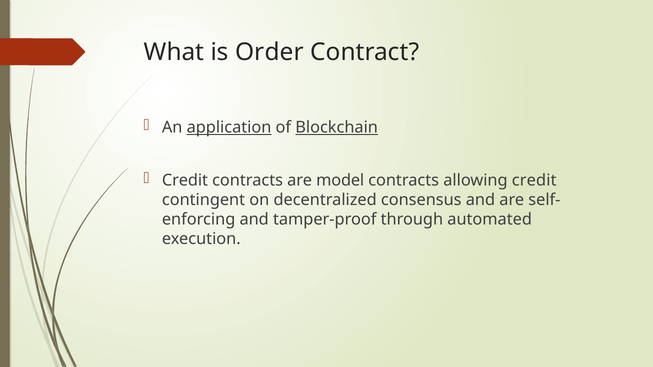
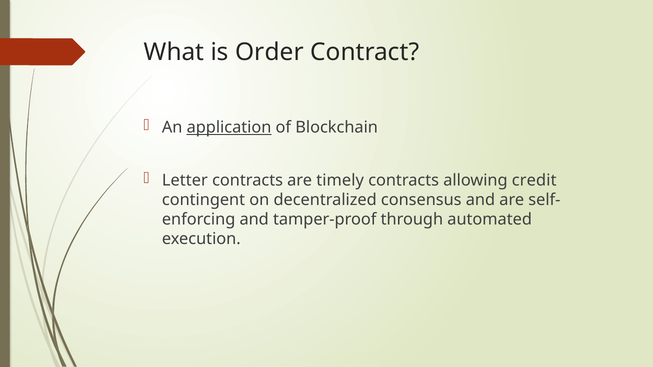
Blockchain underline: present -> none (337, 128)
Credit: Credit -> Letter (185, 180)
model: model -> timely (340, 180)
